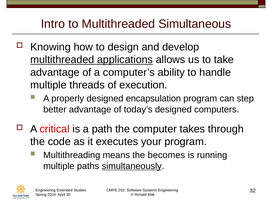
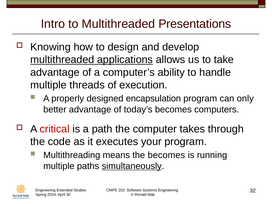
Simultaneous: Simultaneous -> Presentations (195, 24)
step: step -> only (245, 99)
today’s designed: designed -> becomes (173, 109)
